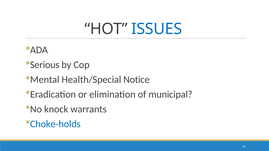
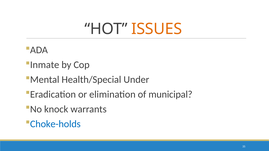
ISSUES colour: blue -> orange (157, 29)
Serious: Serious -> Inmate (45, 65)
Notice: Notice -> Under (136, 80)
